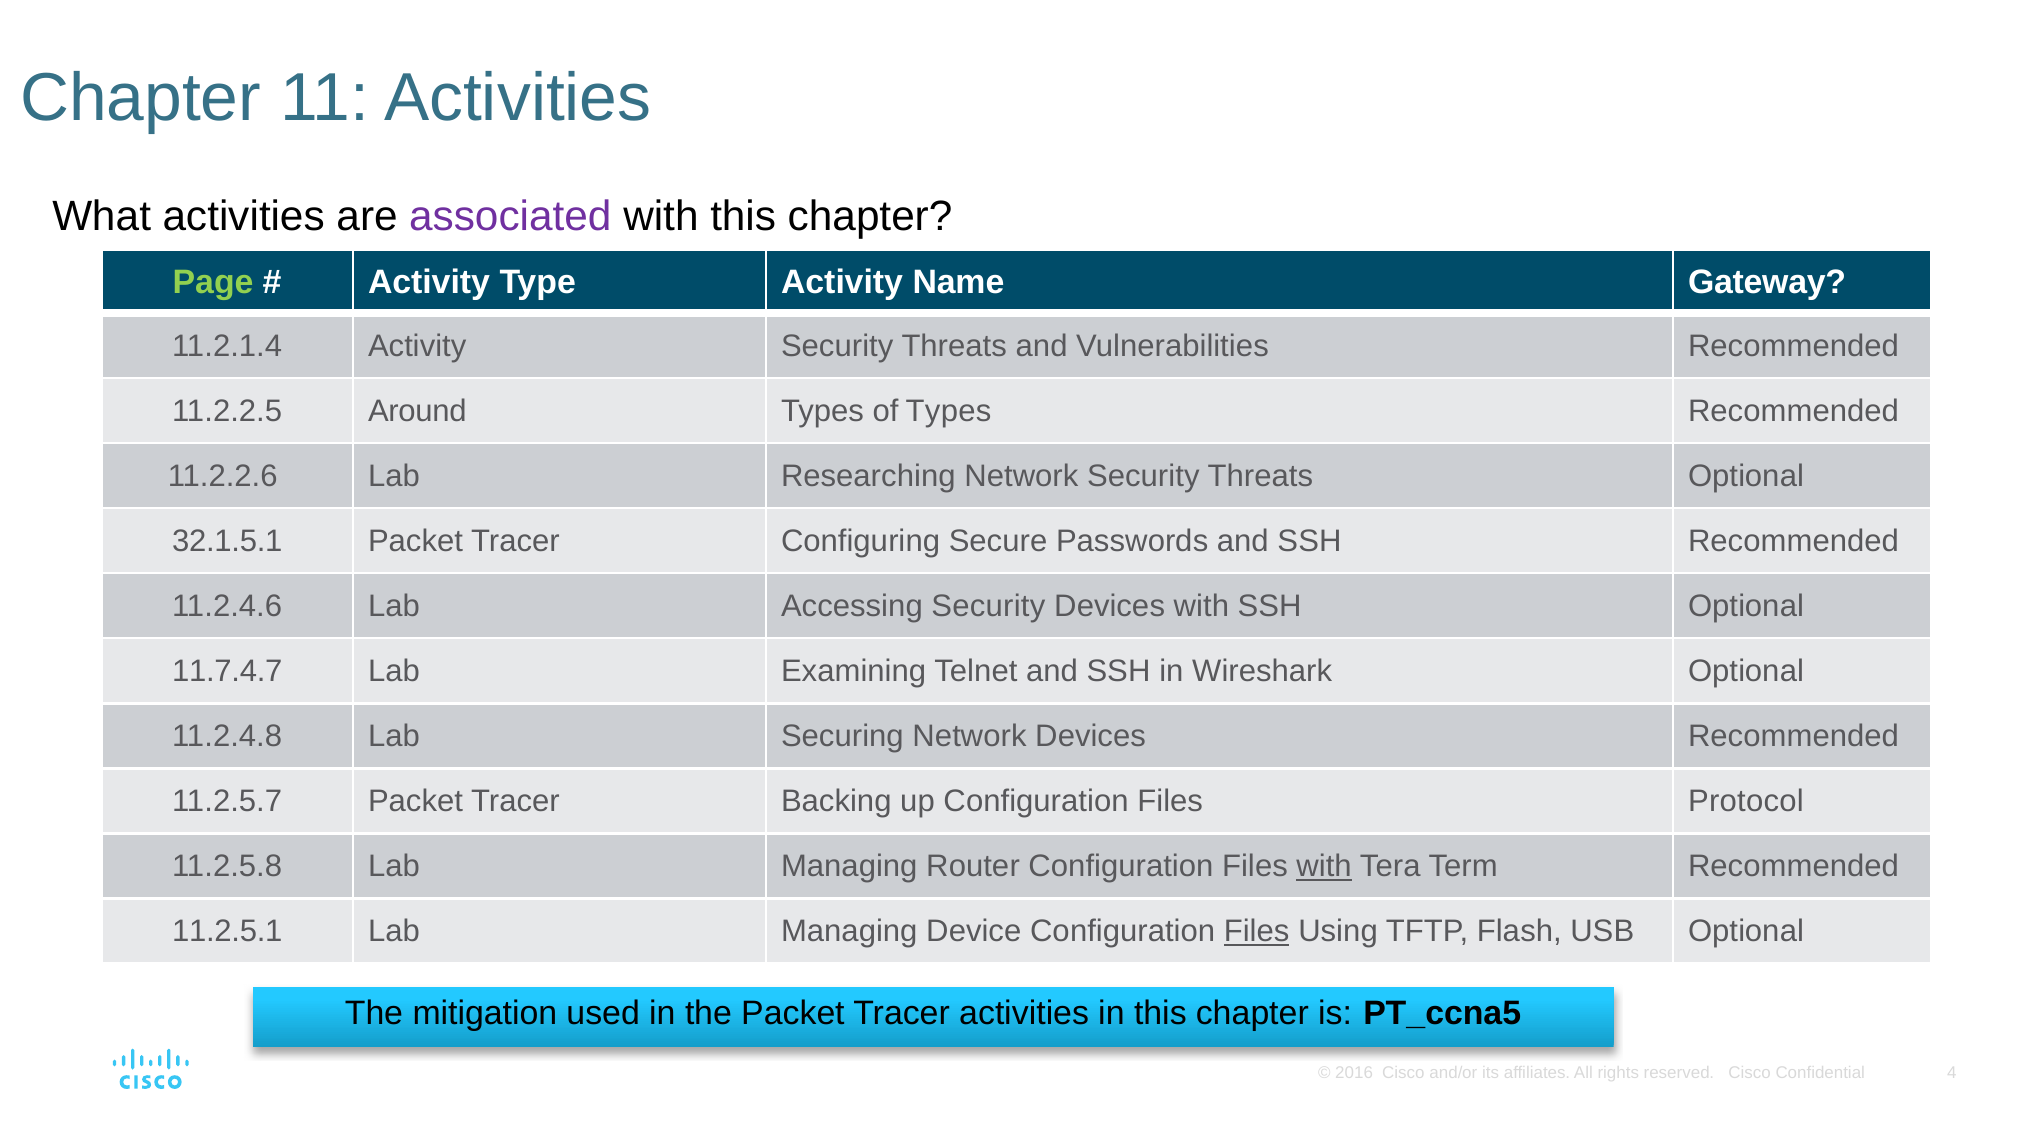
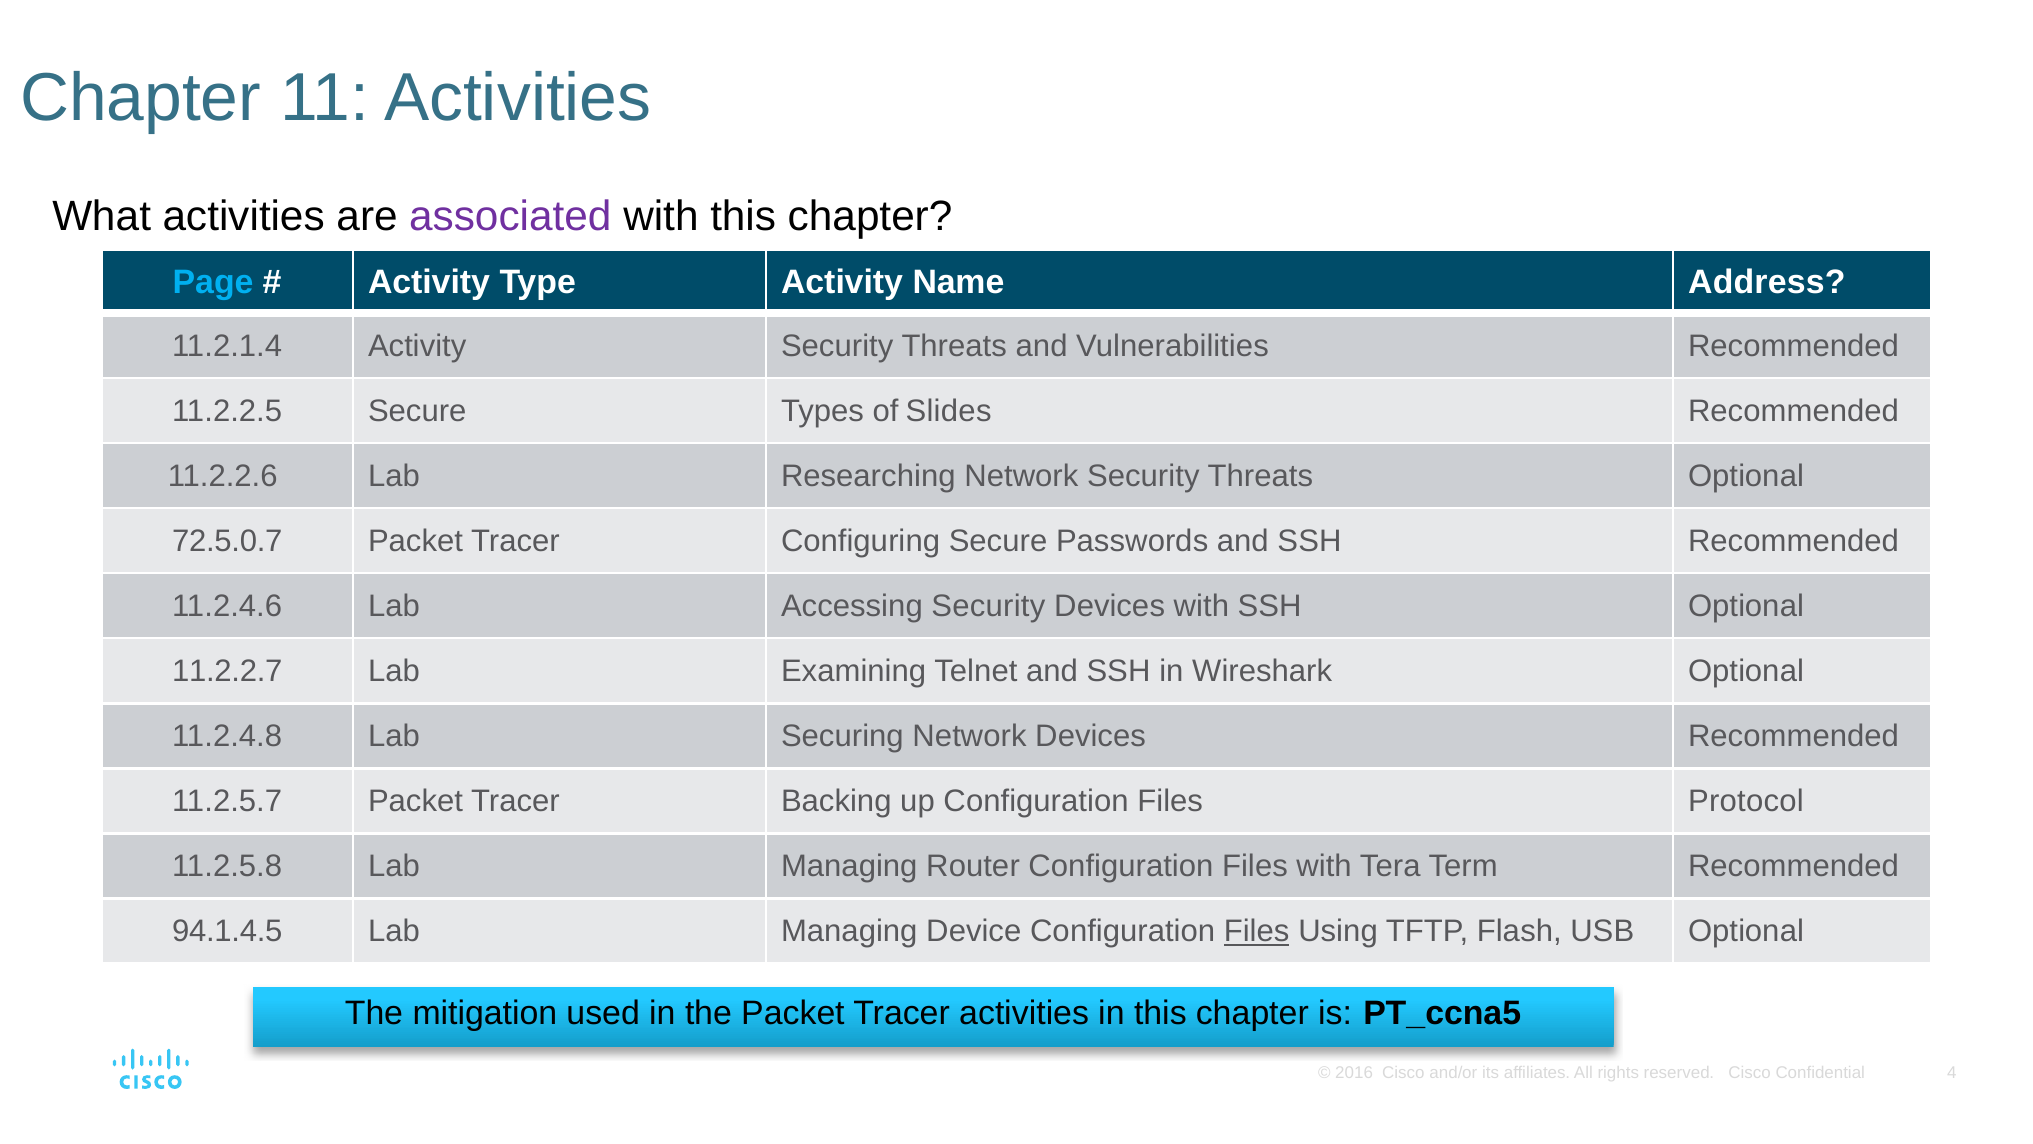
Page colour: light green -> light blue (213, 282)
Gateway: Gateway -> Address (1767, 282)
11.2.2.5 Around: Around -> Secure (417, 411)
of Types: Types -> Slides (949, 411)
32.1.5.1: 32.1.5.1 -> 72.5.0.7 (227, 541)
11.7.4.7: 11.7.4.7 -> 11.2.2.7 (227, 671)
with underline: present -> none (1324, 866)
11.2.5.1: 11.2.5.1 -> 94.1.4.5 (227, 931)
